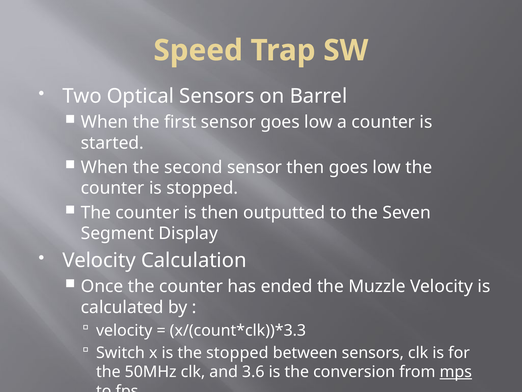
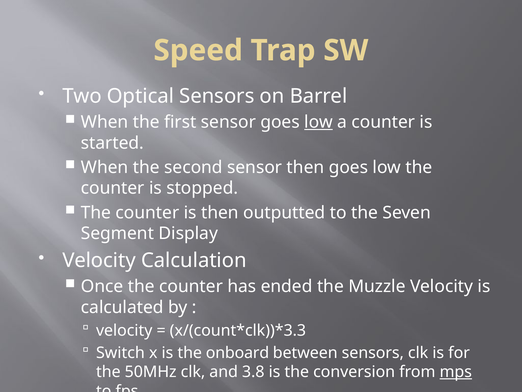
low underline: none -> present (319, 122)
the stopped: stopped -> onboard (237, 352)
3.6: 3.6 -> 3.8 (253, 371)
